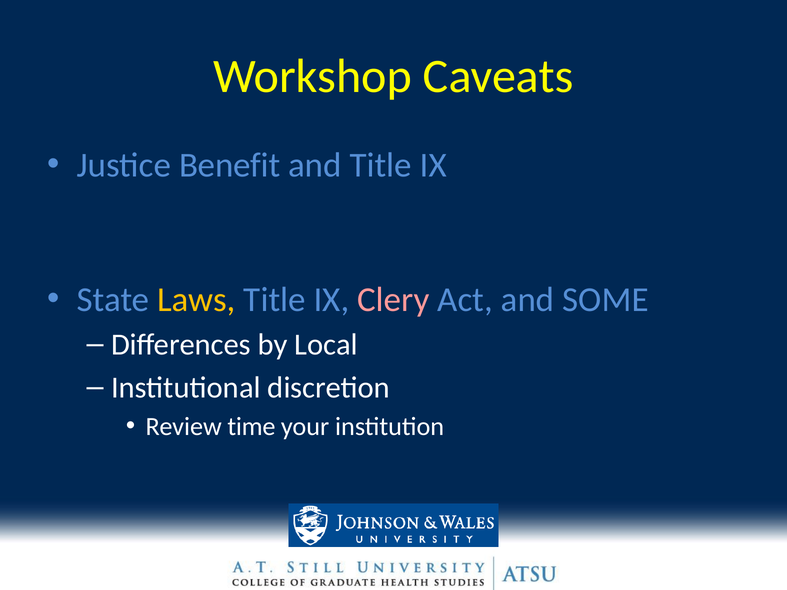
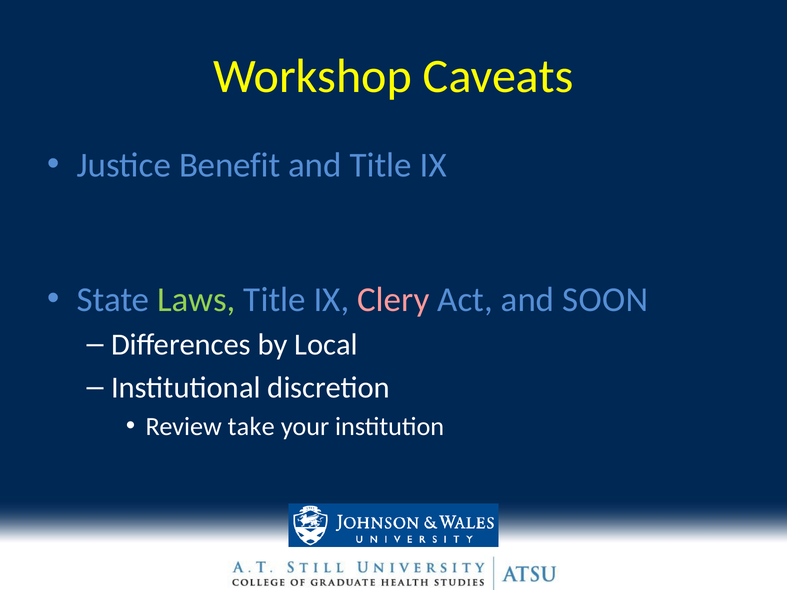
Laws colour: yellow -> light green (196, 300)
SOME: SOME -> SOON (605, 300)
time: time -> take (251, 427)
